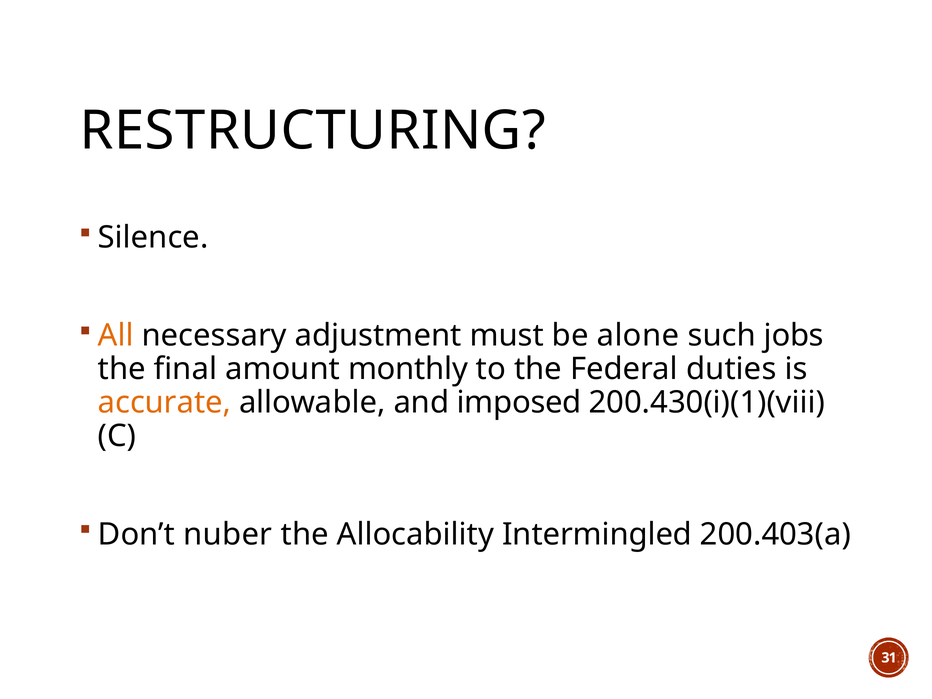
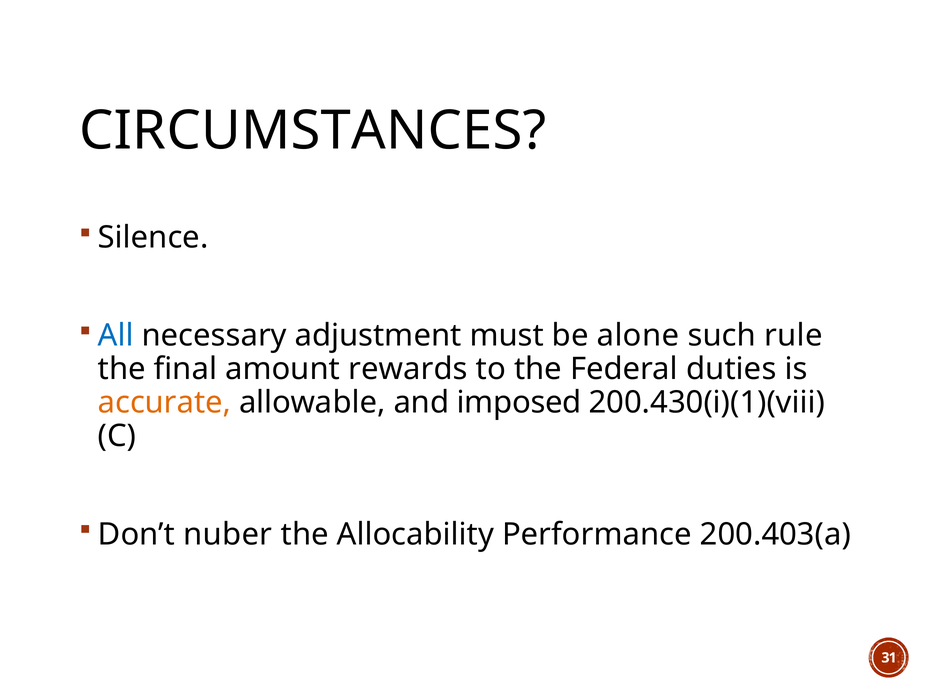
RESTRUCTURING: RESTRUCTURING -> CIRCUMSTANCES (313, 131)
All colour: orange -> blue (116, 336)
jobs: jobs -> rule (793, 336)
monthly: monthly -> rewards (408, 369)
Intermingled: Intermingled -> Performance (597, 534)
